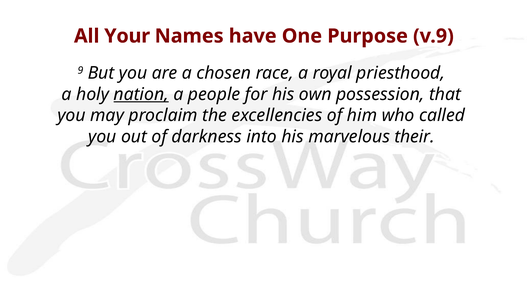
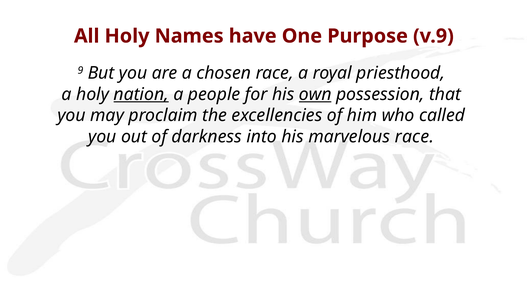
All Your: Your -> Holy (127, 36)
own underline: none -> present (315, 94)
marvelous their: their -> race (414, 137)
